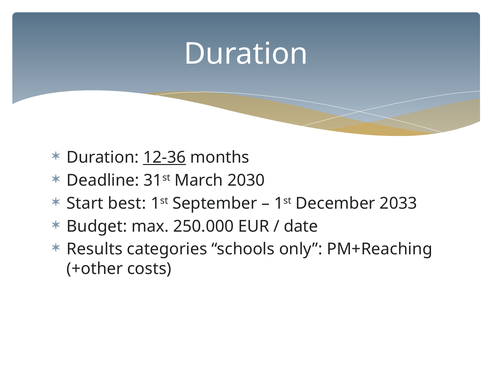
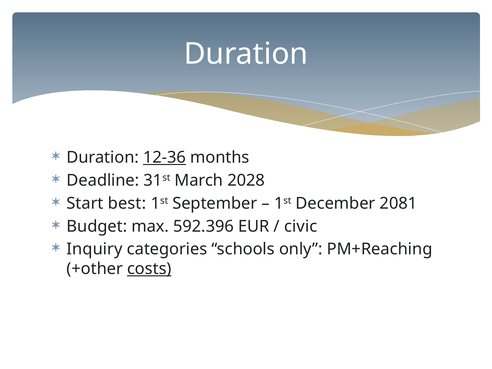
2030: 2030 -> 2028 (246, 180)
2033: 2033 -> 2081 (398, 203)
250.000: 250.000 -> 592.396 (204, 226)
date: date -> civic (301, 226)
Results: Results -> Inquiry (95, 249)
costs underline: none -> present (149, 269)
